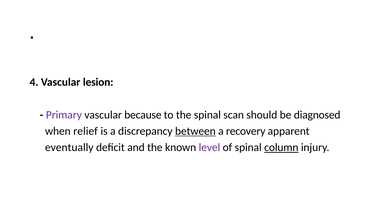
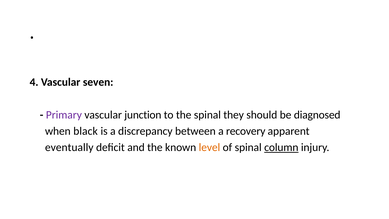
lesion: lesion -> seven (98, 82)
because: because -> junction (143, 115)
scan: scan -> they (234, 115)
relief: relief -> black (86, 131)
between underline: present -> none (195, 131)
level colour: purple -> orange (209, 147)
